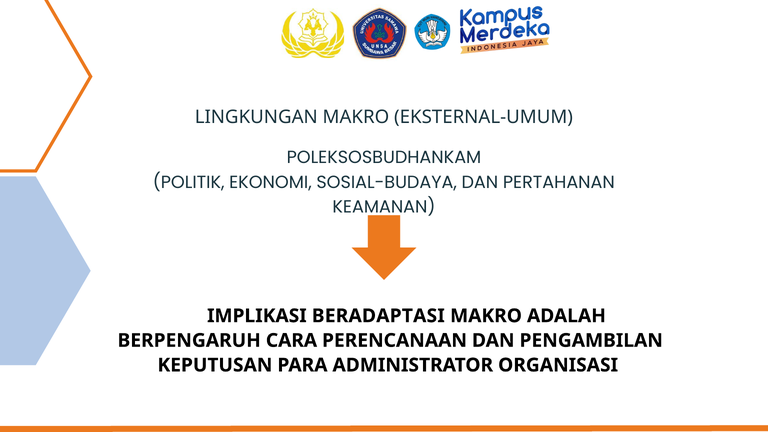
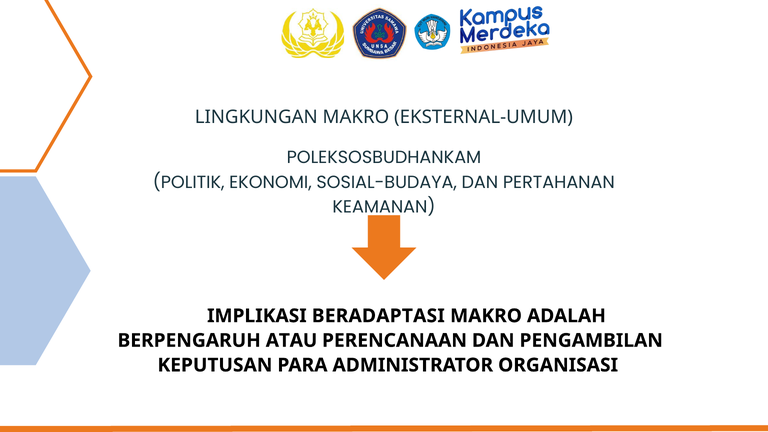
CARA: CARA -> ATAU (292, 341)
